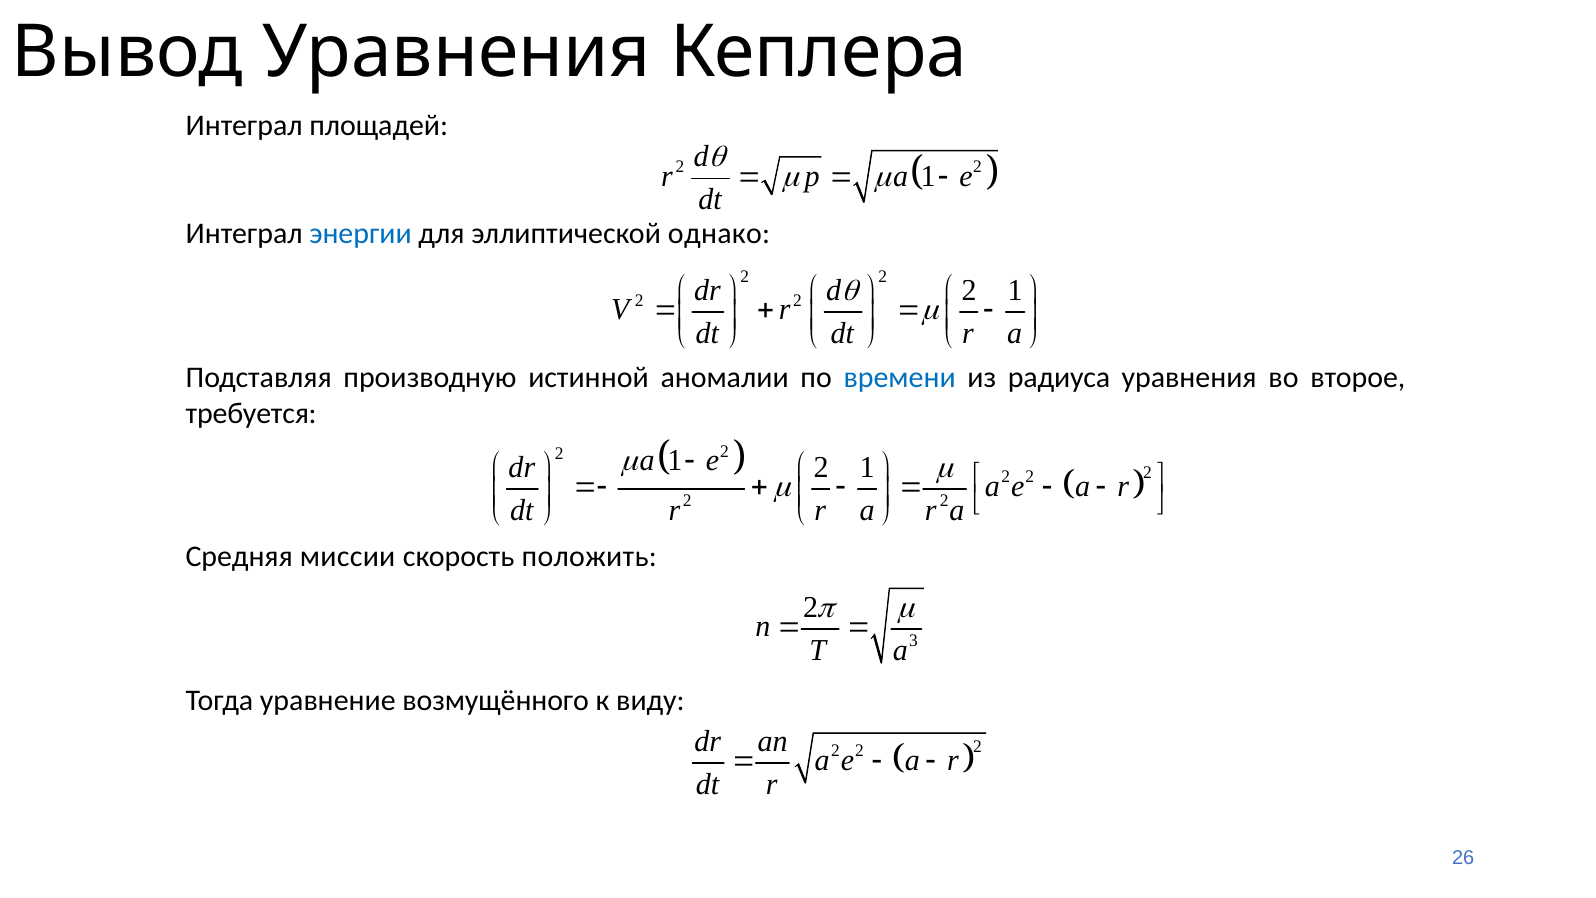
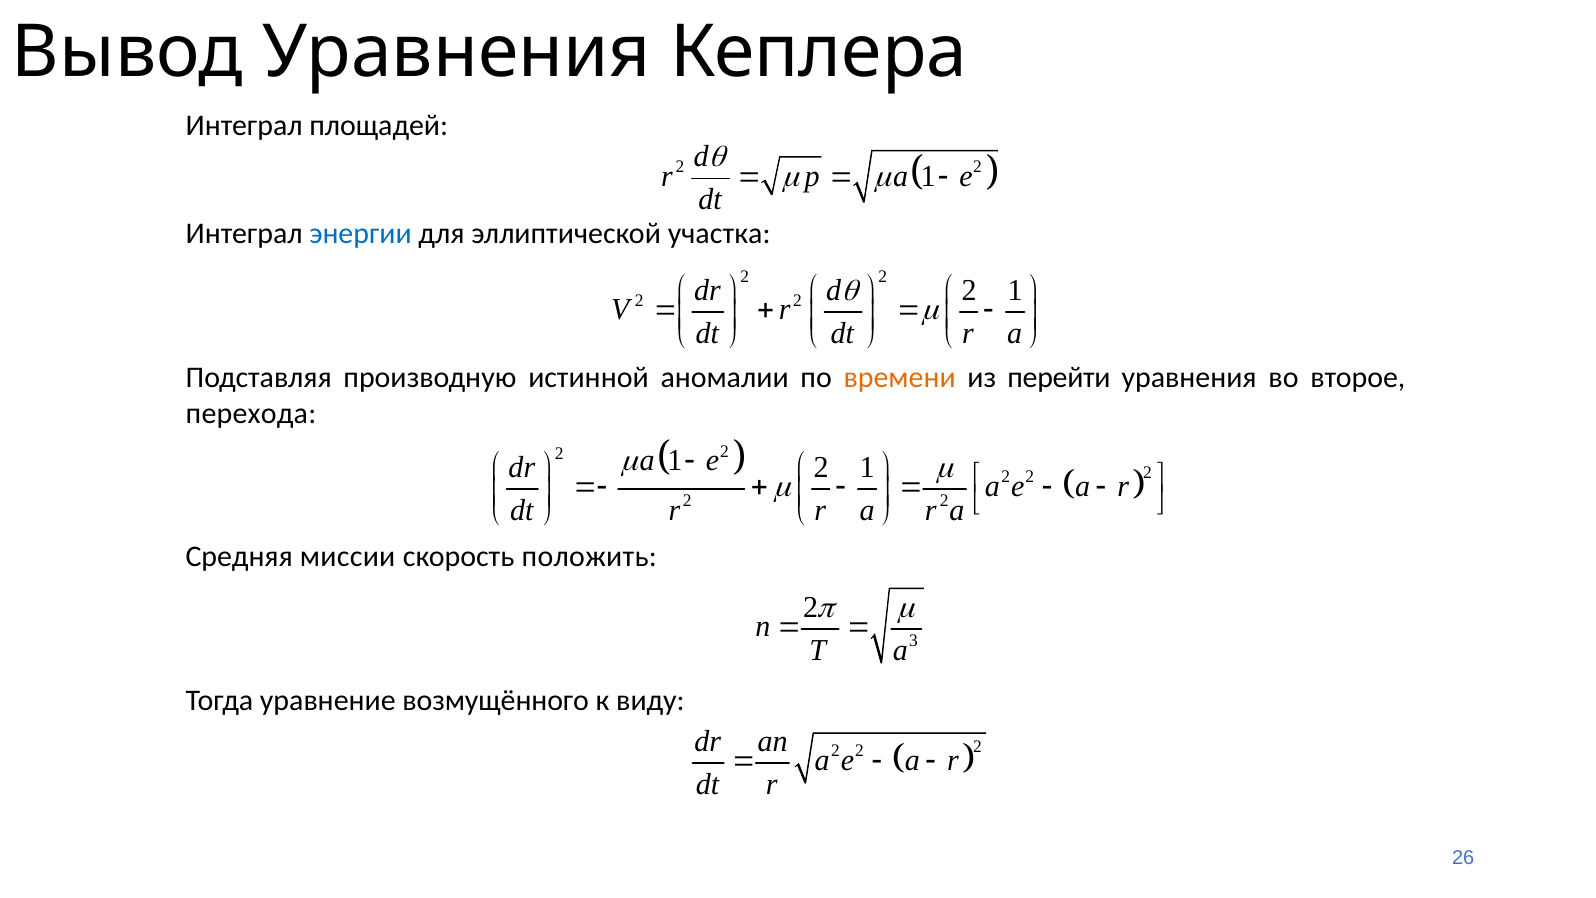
однако: однако -> участка (719, 234)
времени colour: blue -> orange (900, 377)
радиуса: радиуса -> перейти (1059, 377)
требуется: требуется -> перехода (251, 413)
